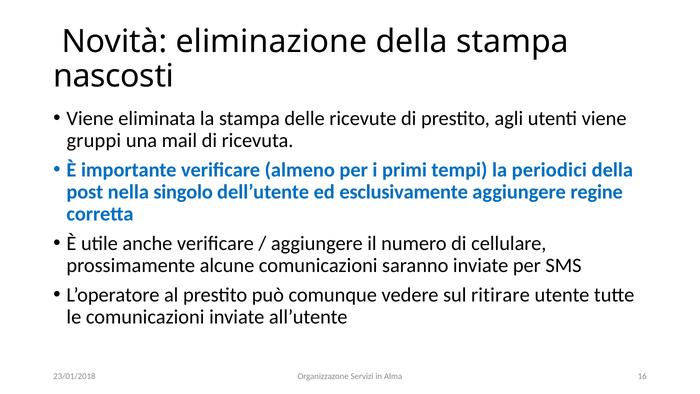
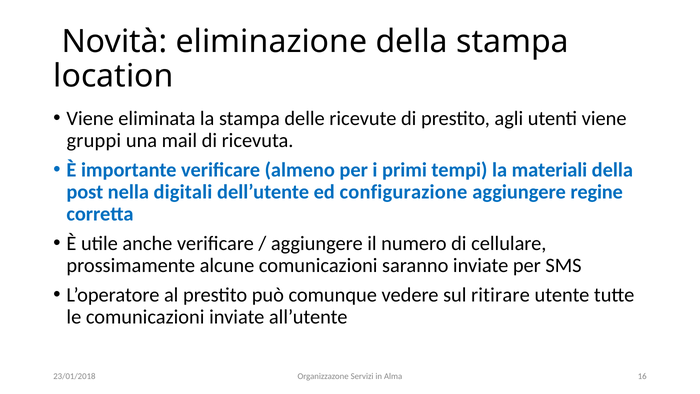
nascosti: nascosti -> location (113, 76)
periodici: periodici -> materiali (549, 170)
singolo: singolo -> digitali (183, 192)
esclusivamente: esclusivamente -> configurazione (403, 192)
